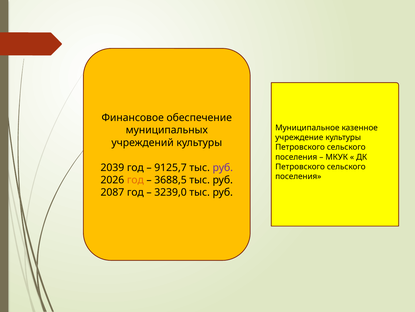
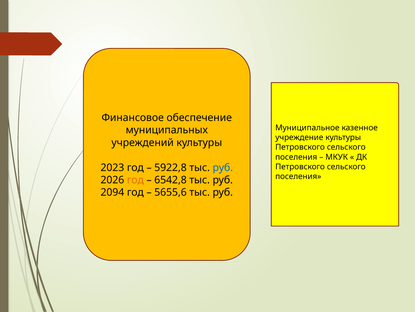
2039: 2039 -> 2023 (112, 167)
9125,7: 9125,7 -> 5922,8 (171, 167)
руб colour: purple -> blue (223, 167)
3688,5: 3688,5 -> 6542,8 (171, 180)
2087: 2087 -> 2094 (112, 192)
3239,0: 3239,0 -> 5655,6 (171, 192)
